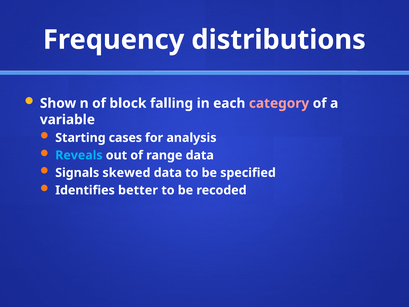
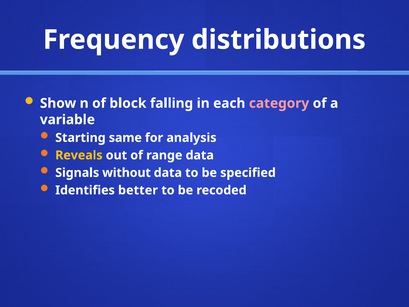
cases: cases -> same (125, 138)
Reveals colour: light blue -> yellow (79, 155)
skewed: skewed -> without (127, 173)
